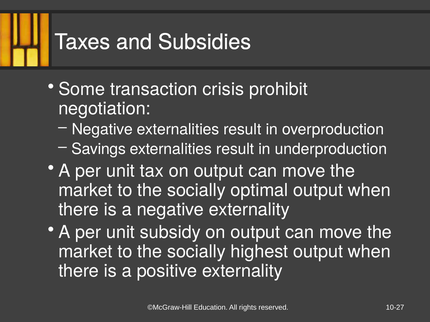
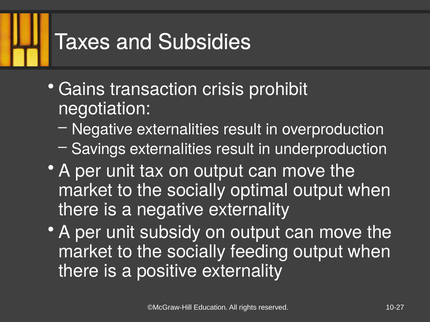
Some: Some -> Gains (82, 89)
highest: highest -> feeding (260, 252)
